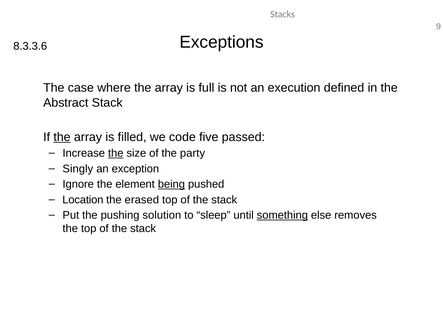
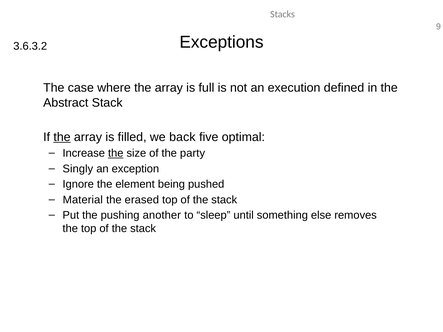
8.3.3.6: 8.3.3.6 -> 3.6.3.2 (30, 46)
code: code -> back (182, 137)
passed: passed -> optimal (243, 137)
being underline: present -> none (171, 184)
Location: Location -> Material (83, 200)
solution: solution -> another (162, 215)
something underline: present -> none (282, 215)
